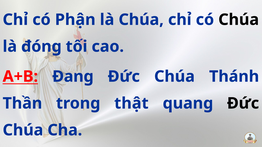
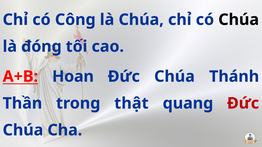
Phận: Phận -> Công (75, 20)
Đang: Đang -> Hoan (73, 77)
Đức colour: black -> red (243, 104)
